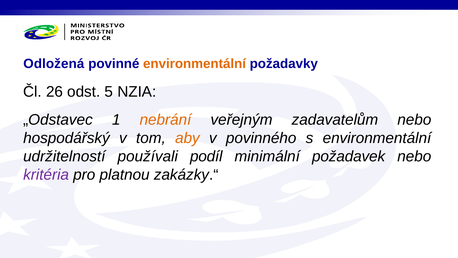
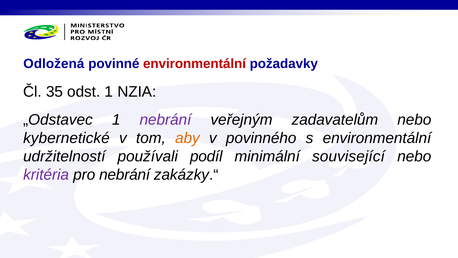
environmentální colour: orange -> red (195, 64)
26: 26 -> 35 (55, 92)
odst 5: 5 -> 1 (109, 92)
nebrání colour: orange -> purple (165, 119)
hospodářský: hospodářský -> kybernetické (66, 138)
požadavek: požadavek -> související (349, 156)
pro platnou: platnou -> nebrání (125, 174)
